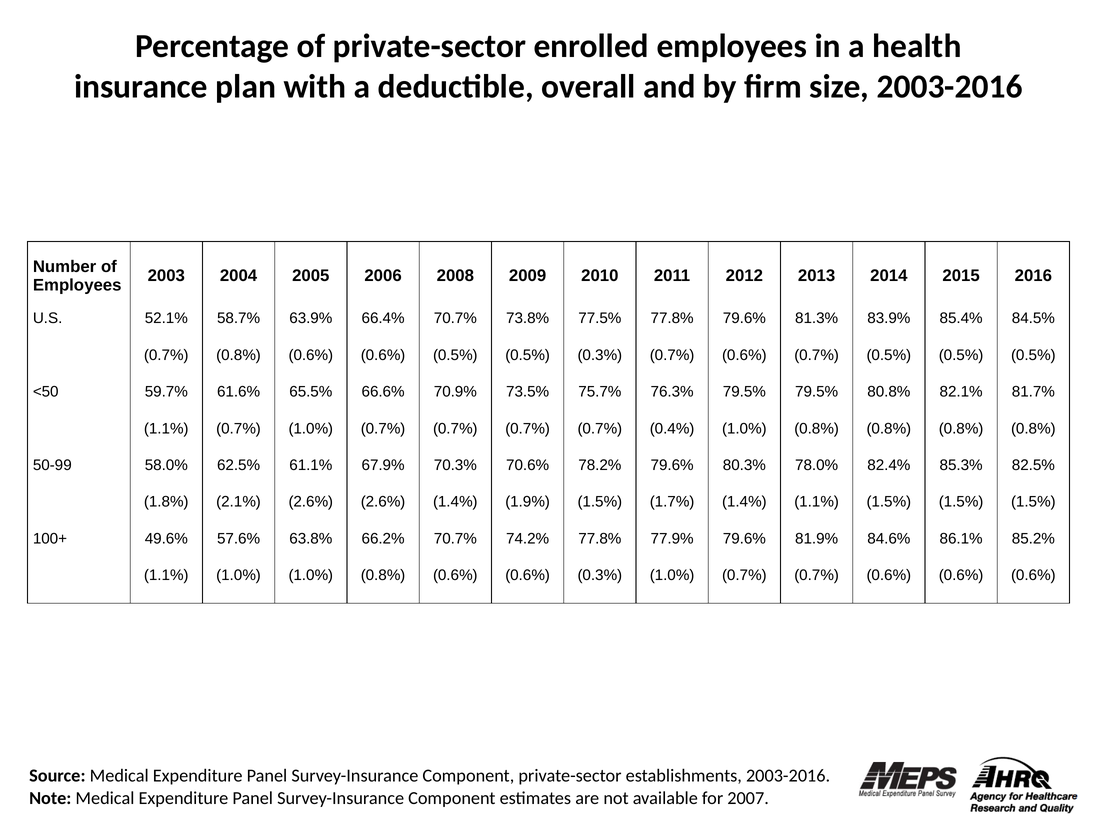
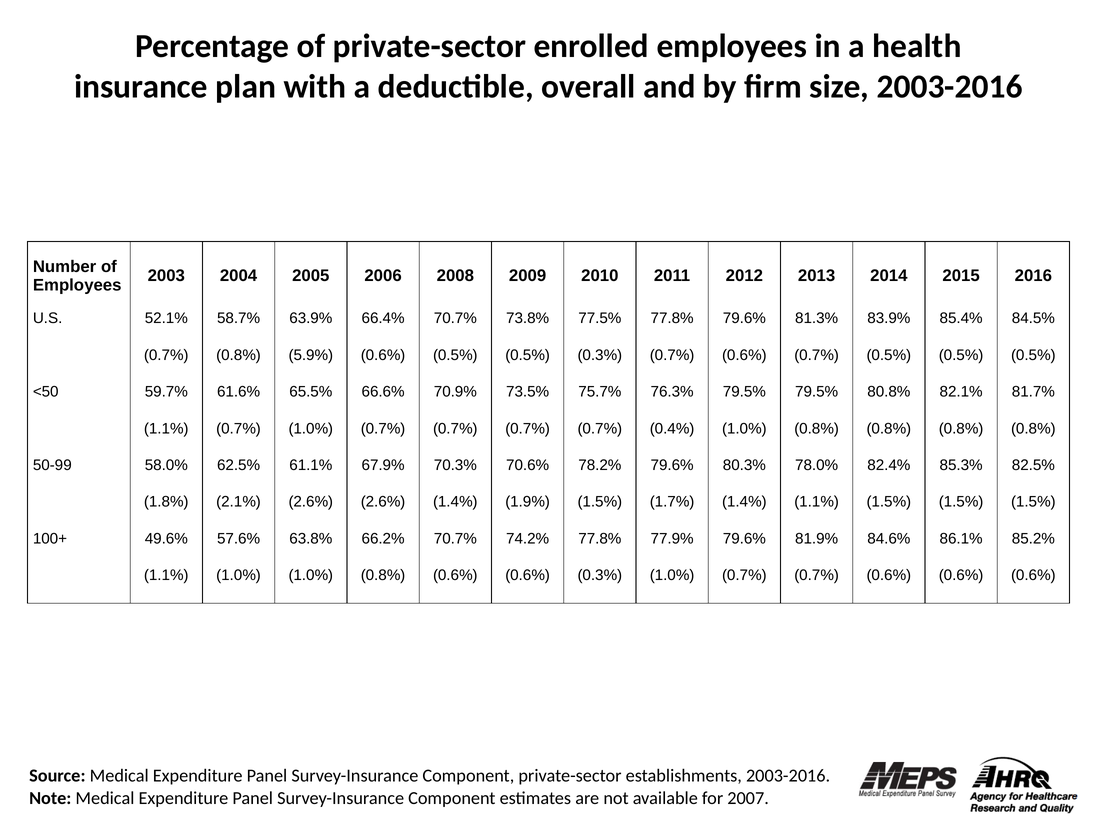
0.7% 0.8% 0.6%: 0.6% -> 5.9% (311, 355)
